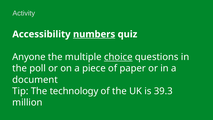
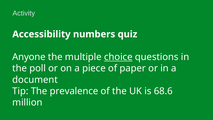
numbers underline: present -> none (94, 34)
technology: technology -> prevalence (74, 91)
39.3: 39.3 -> 68.6 (163, 91)
